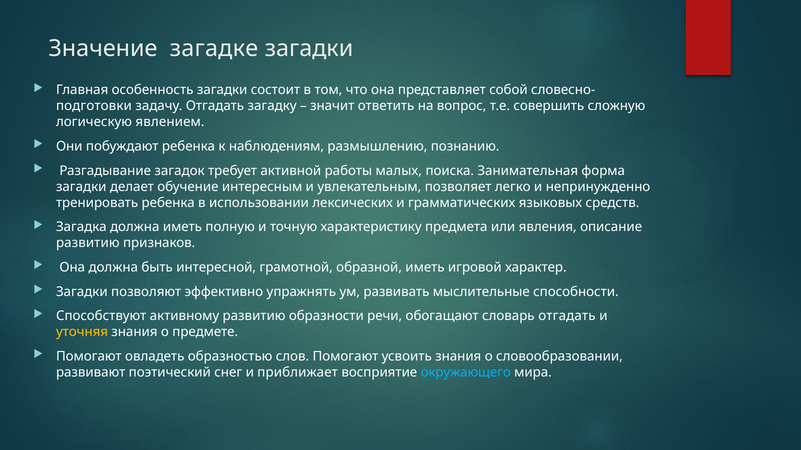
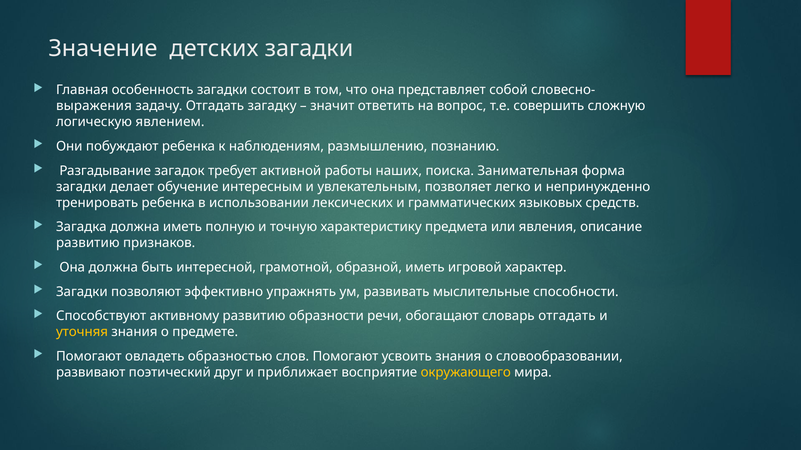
загадке: загадке -> детских (214, 48)
подготовки: подготовки -> выражения (94, 106)
малых: малых -> наших (399, 171)
снег: снег -> друг (228, 373)
окружающего colour: light blue -> yellow (466, 373)
